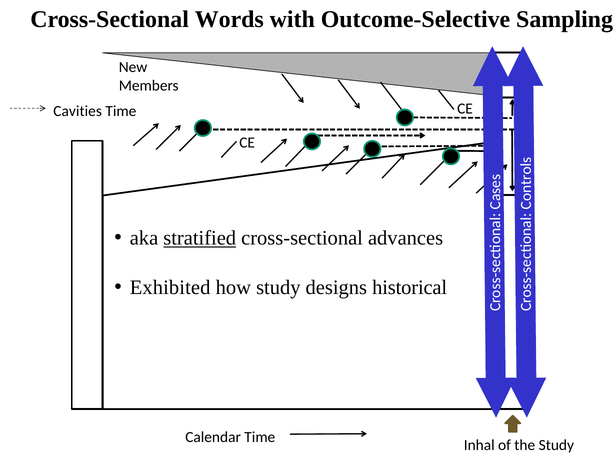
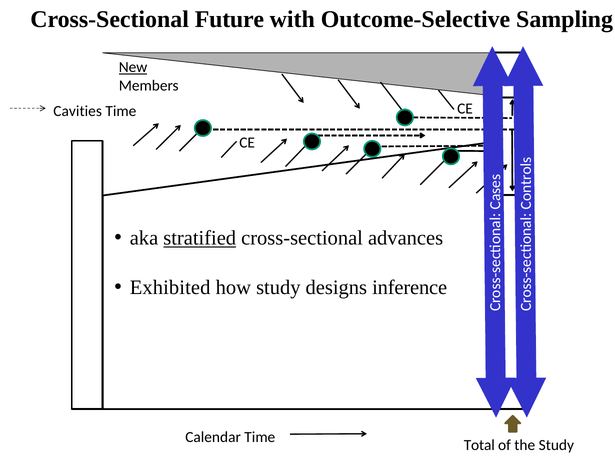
Words: Words -> Future (229, 19)
New underline: none -> present (133, 67)
historical: historical -> inference (410, 287)
Inhal: Inhal -> Total (479, 445)
